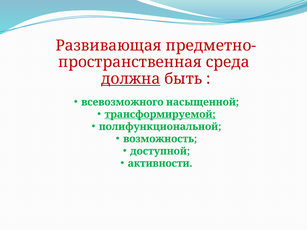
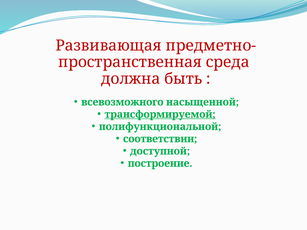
должна underline: present -> none (131, 79)
возможность: возможность -> соответствии (160, 139)
активности: активности -> построение (160, 164)
